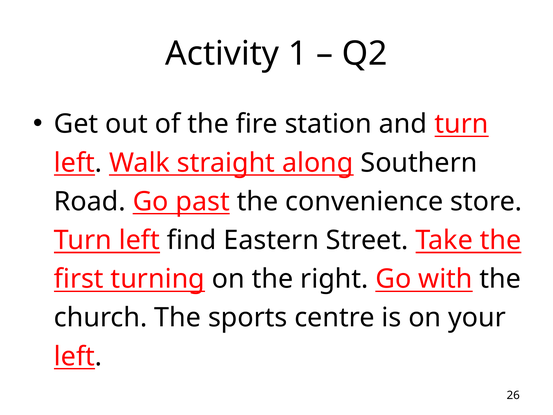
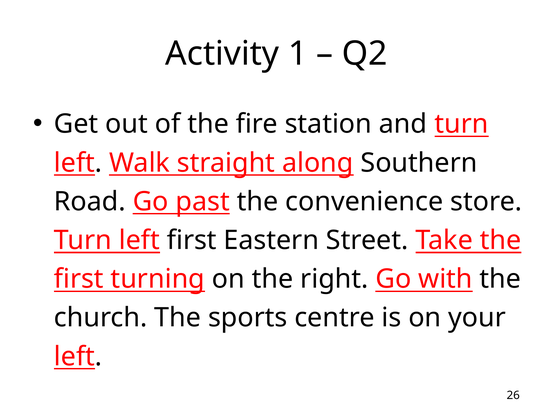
left find: find -> first (192, 240)
